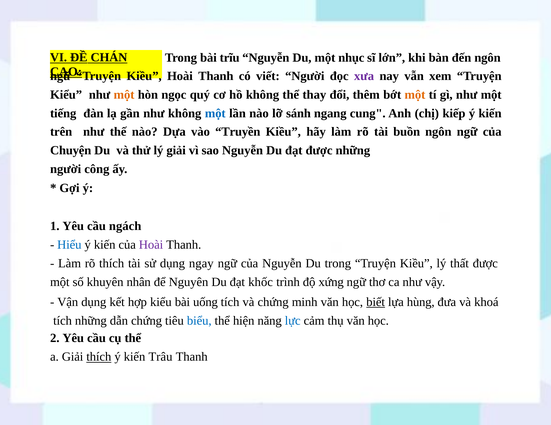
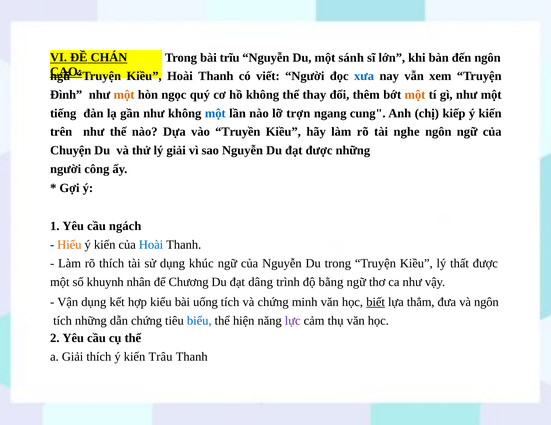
nhục: nhục -> sánh (351, 58)
xưa colour: purple -> blue (364, 76)
Kiểu: Kiểu -> Đình (66, 95)
sánh: sánh -> trợn (298, 113)
buồn: buồn -> nghe (407, 132)
Hiểu colour: blue -> orange (69, 245)
Hoài colour: purple -> blue (151, 245)
ngay: ngay -> khúc (201, 264)
khuyên: khuyên -> khuynh (105, 283)
Nguyên: Nguyên -> Chương (189, 283)
khốc: khốc -> dâng (261, 283)
xứng: xứng -> bằng (331, 283)
hùng: hùng -> thẳm (421, 303)
và khoá: khoá -> ngôn (486, 303)
lực colour: blue -> purple (293, 321)
thích underline: present -> none (99, 357)
